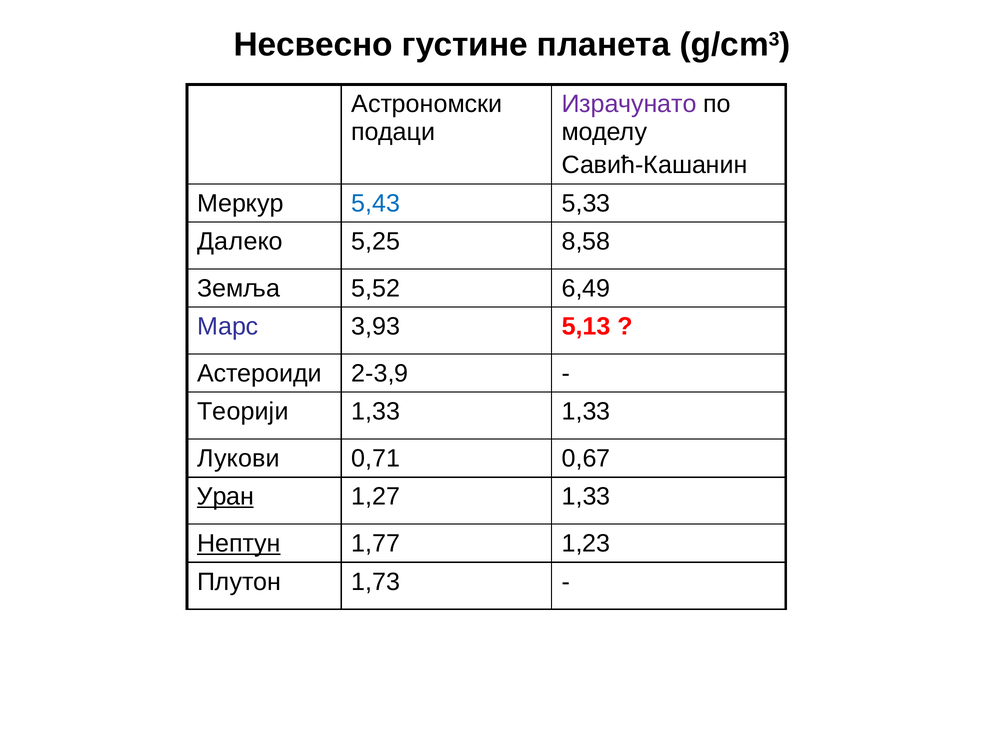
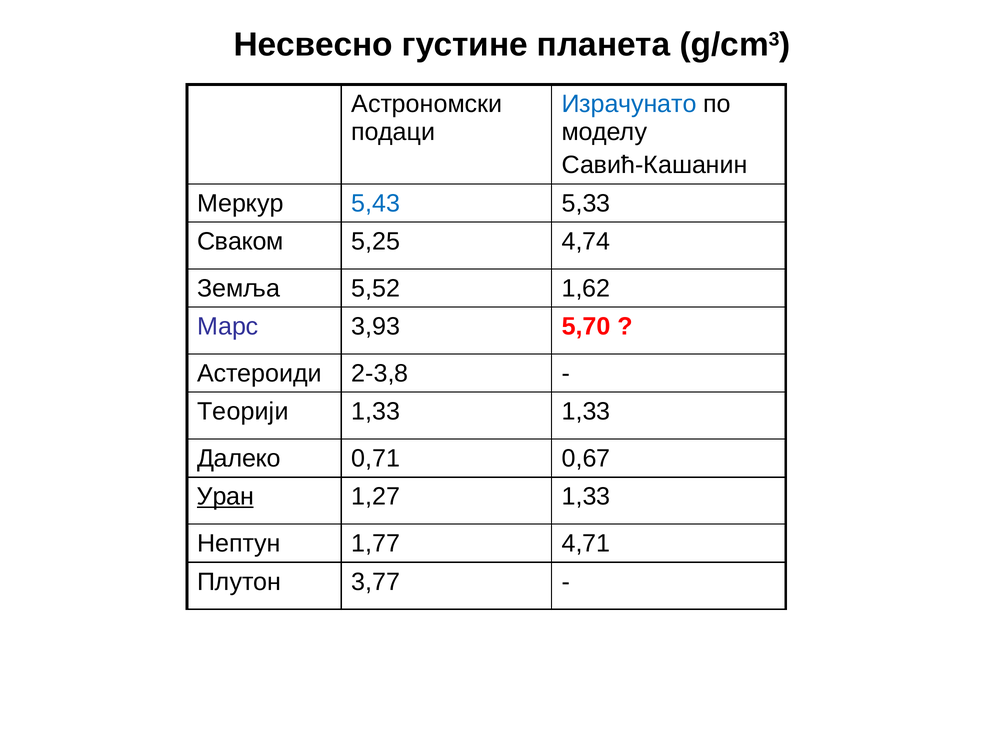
Израчунато colour: purple -> blue (629, 104)
Далеко: Далеко -> Сваком (240, 242)
8,58: 8,58 -> 4,74 (586, 242)
6,49: 6,49 -> 1,62 (586, 289)
5,13: 5,13 -> 5,70 (586, 327)
2-3,9: 2-3,9 -> 2-3,8 (380, 374)
Лукови: Лукови -> Далеко (239, 459)
Нептун underline: present -> none (239, 544)
1,23: 1,23 -> 4,71 (586, 544)
1,73: 1,73 -> 3,77 (376, 582)
